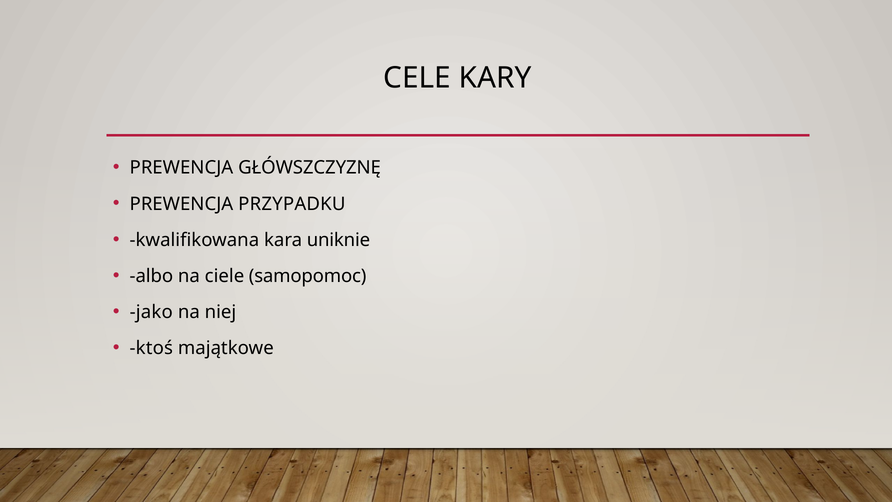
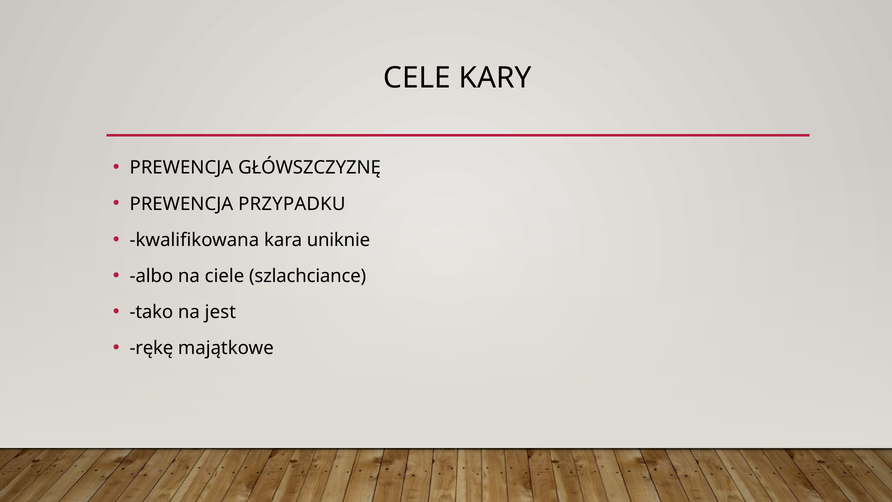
samopomoc: samopomoc -> szlachciance (308, 276)
jako: jako -> tako (151, 312)
niej: niej -> jest (220, 312)
ktoś: ktoś -> rękę (151, 348)
